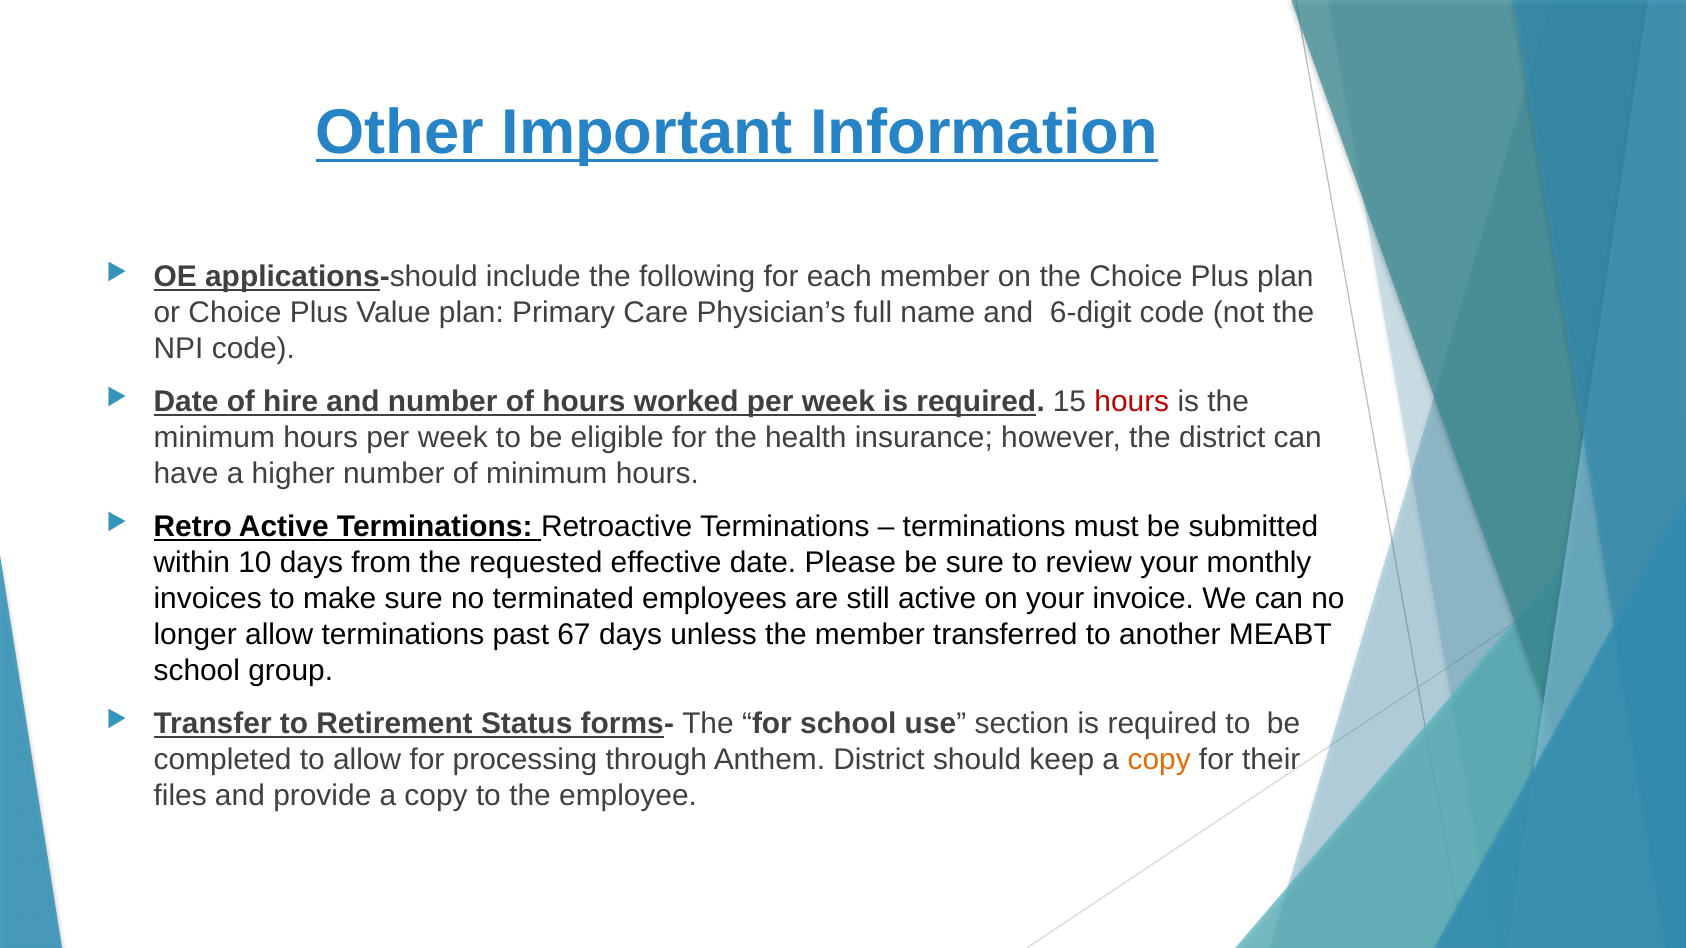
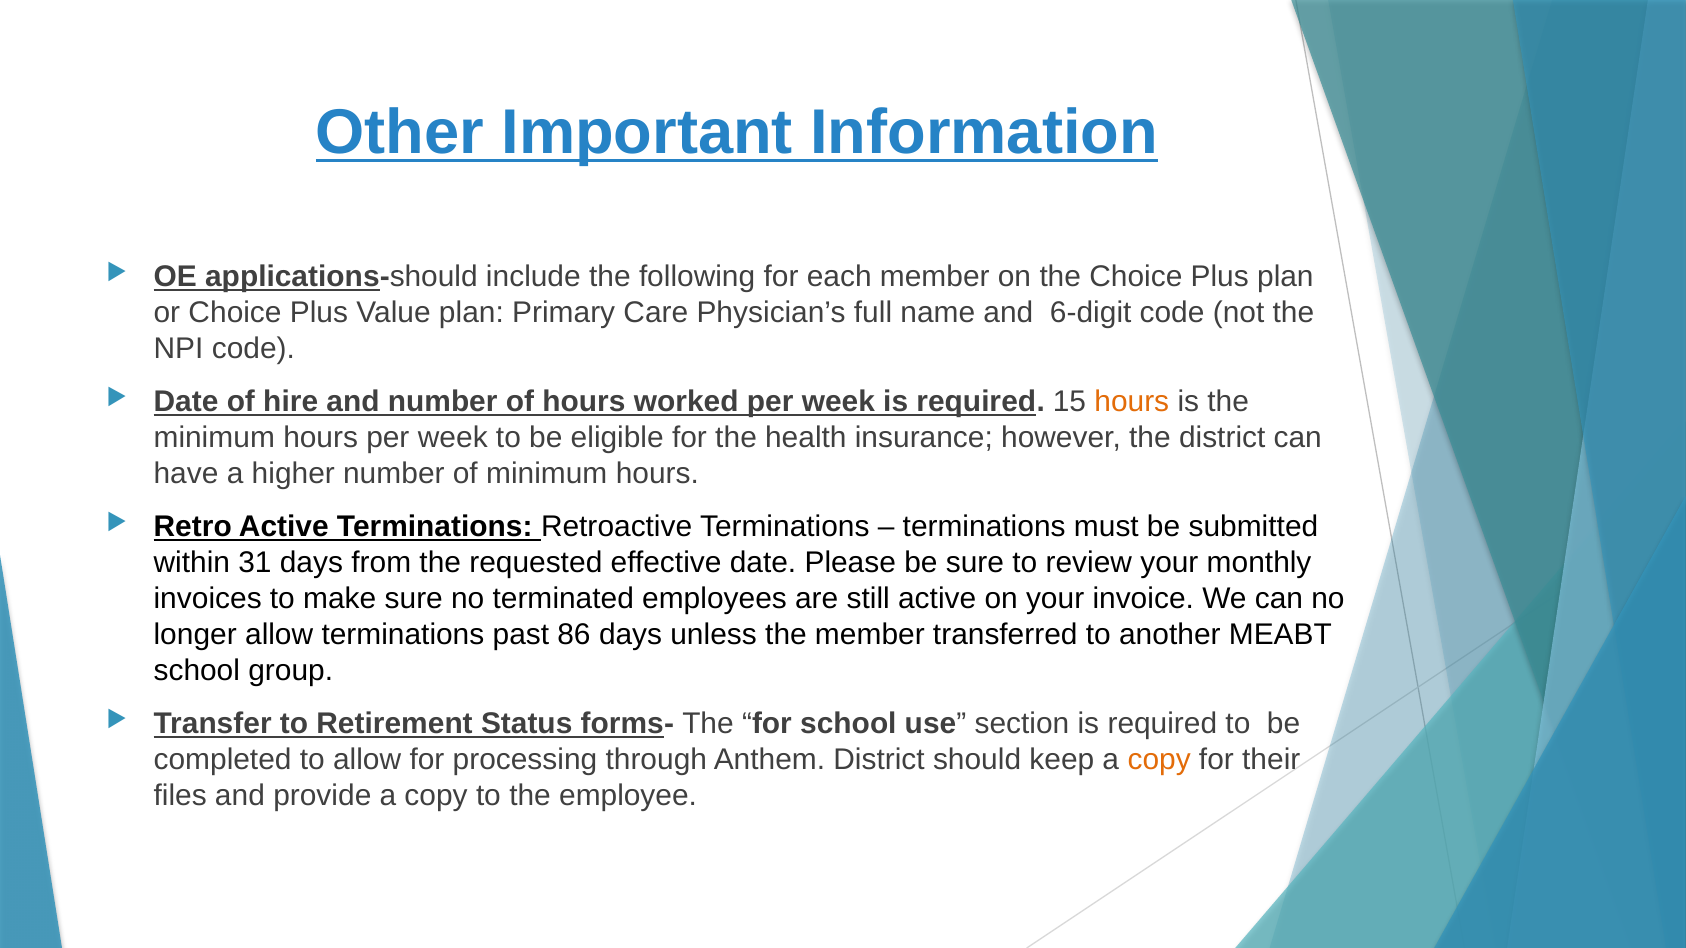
hours colour: red -> orange (1132, 402)
10: 10 -> 31 (255, 563)
67: 67 -> 86 (574, 635)
